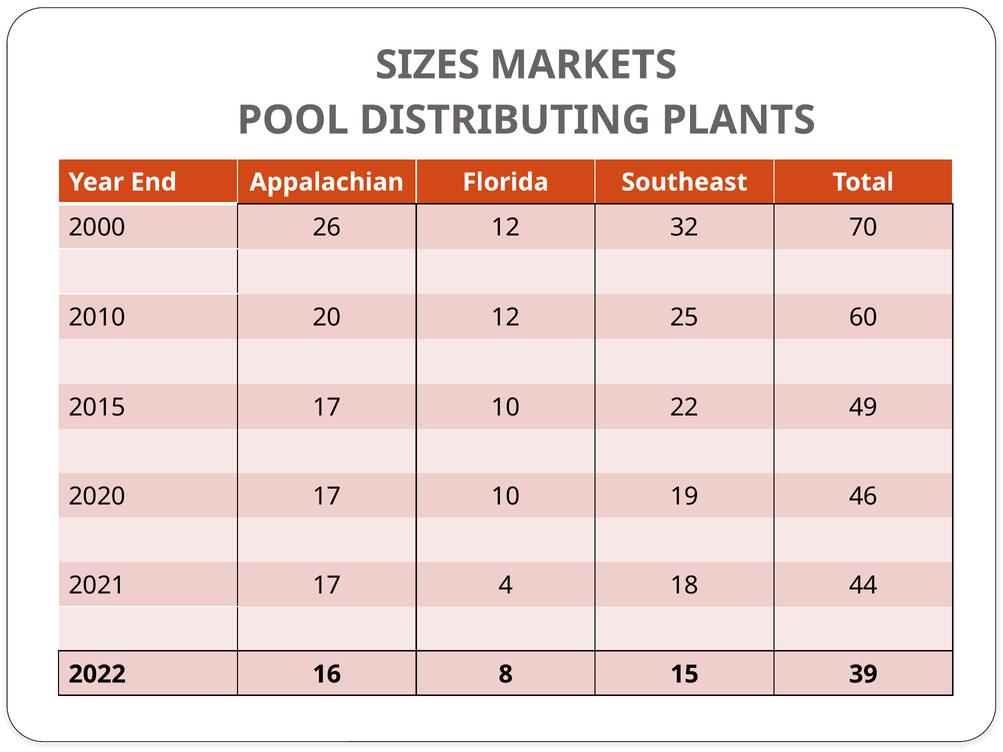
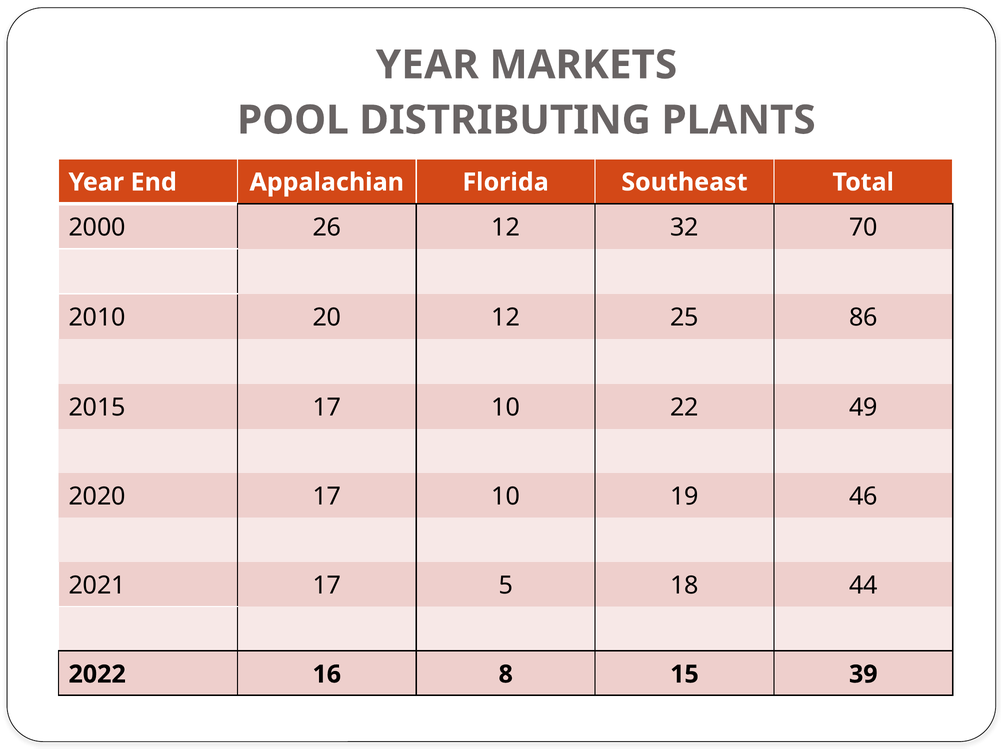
SIZES: SIZES -> YEAR (427, 65)
60: 60 -> 86 (863, 317)
4: 4 -> 5 (506, 586)
